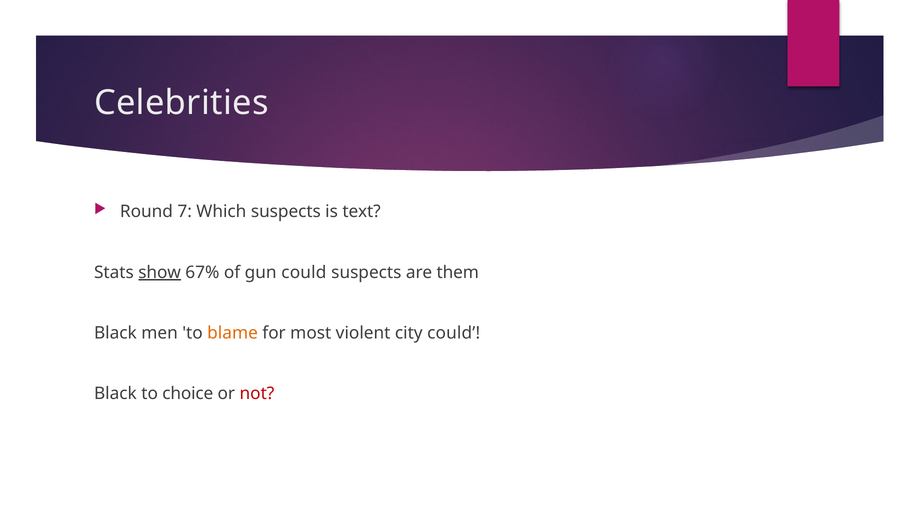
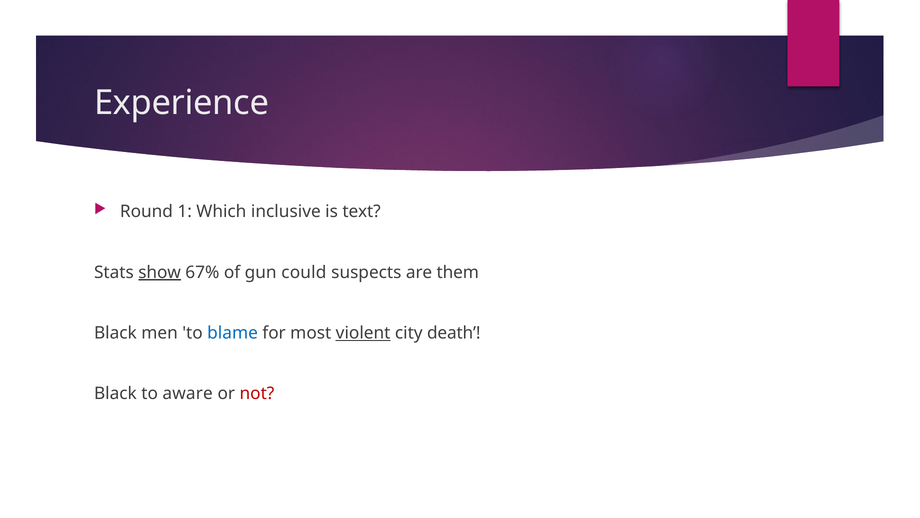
Celebrities: Celebrities -> Experience (182, 103)
7: 7 -> 1 (185, 211)
Which suspects: suspects -> inclusive (286, 211)
blame colour: orange -> blue (233, 333)
violent underline: none -> present (363, 333)
city could: could -> death (454, 333)
choice: choice -> aware (188, 393)
